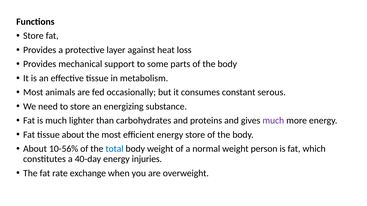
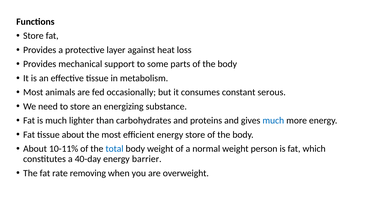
much colour: purple -> blue (273, 121)
10-56%: 10-56% -> 10-11% (64, 149)
injuries: injuries -> barrier (147, 159)
exchange: exchange -> removing (88, 174)
